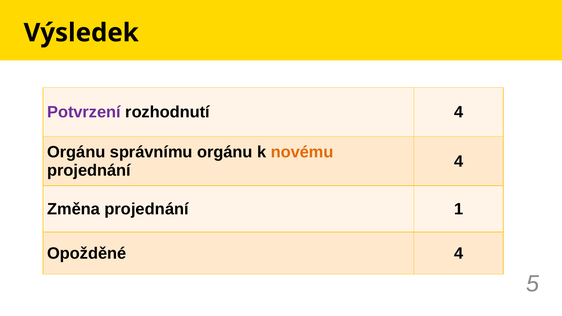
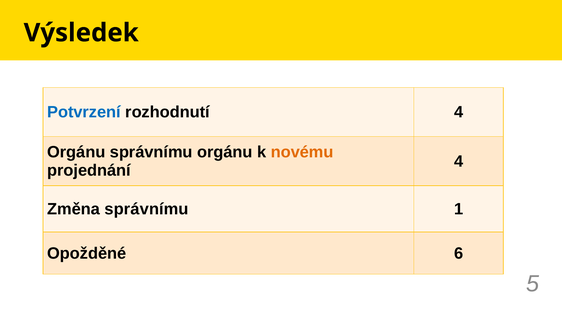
Potvrzení colour: purple -> blue (84, 112)
Změna projednání: projednání -> správnímu (147, 209)
Opožděné 4: 4 -> 6 (459, 254)
